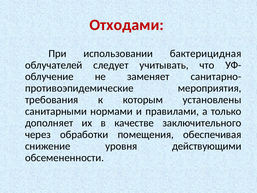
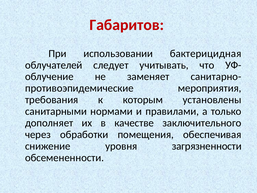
Отходами: Отходами -> Габаритов (127, 25)
действующими: действующими -> загрязненности (207, 146)
